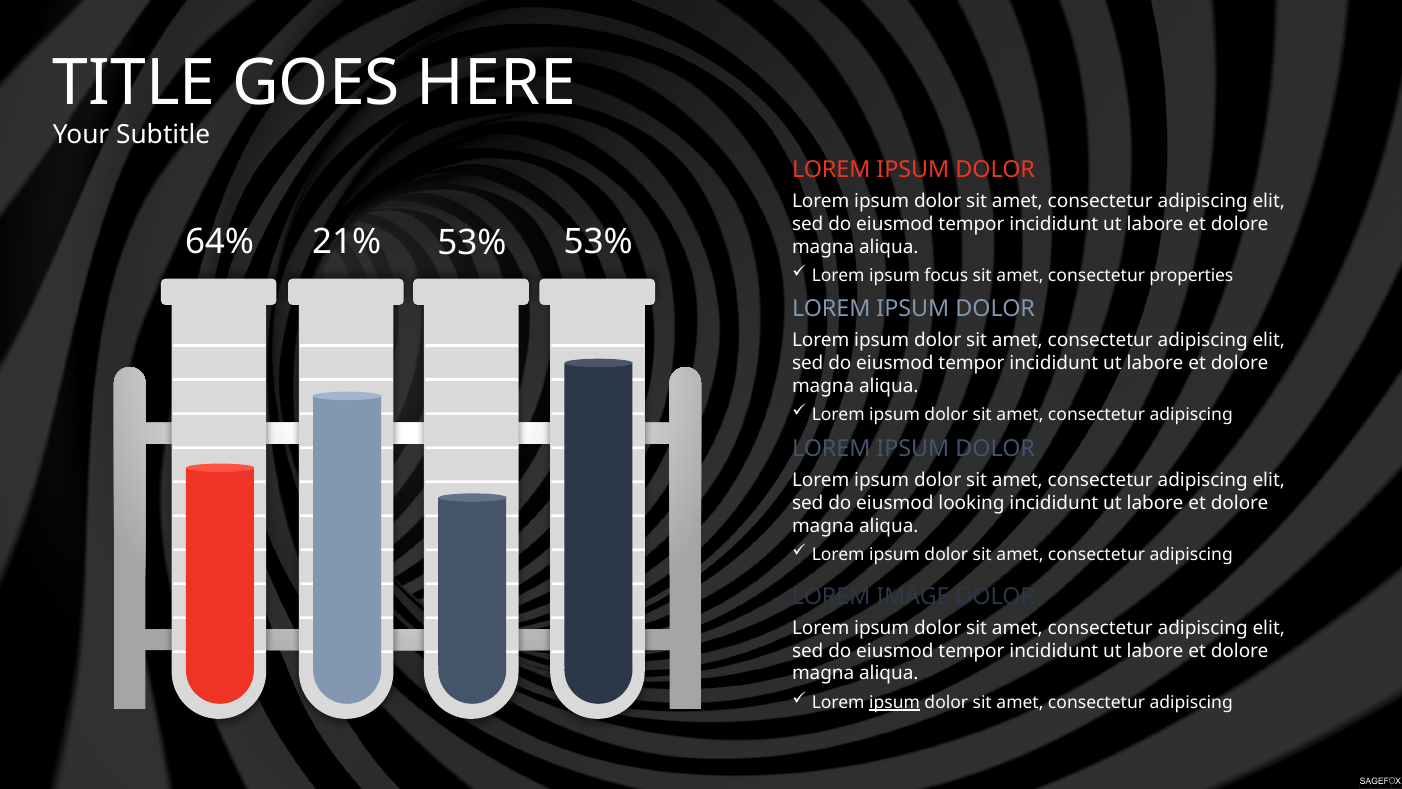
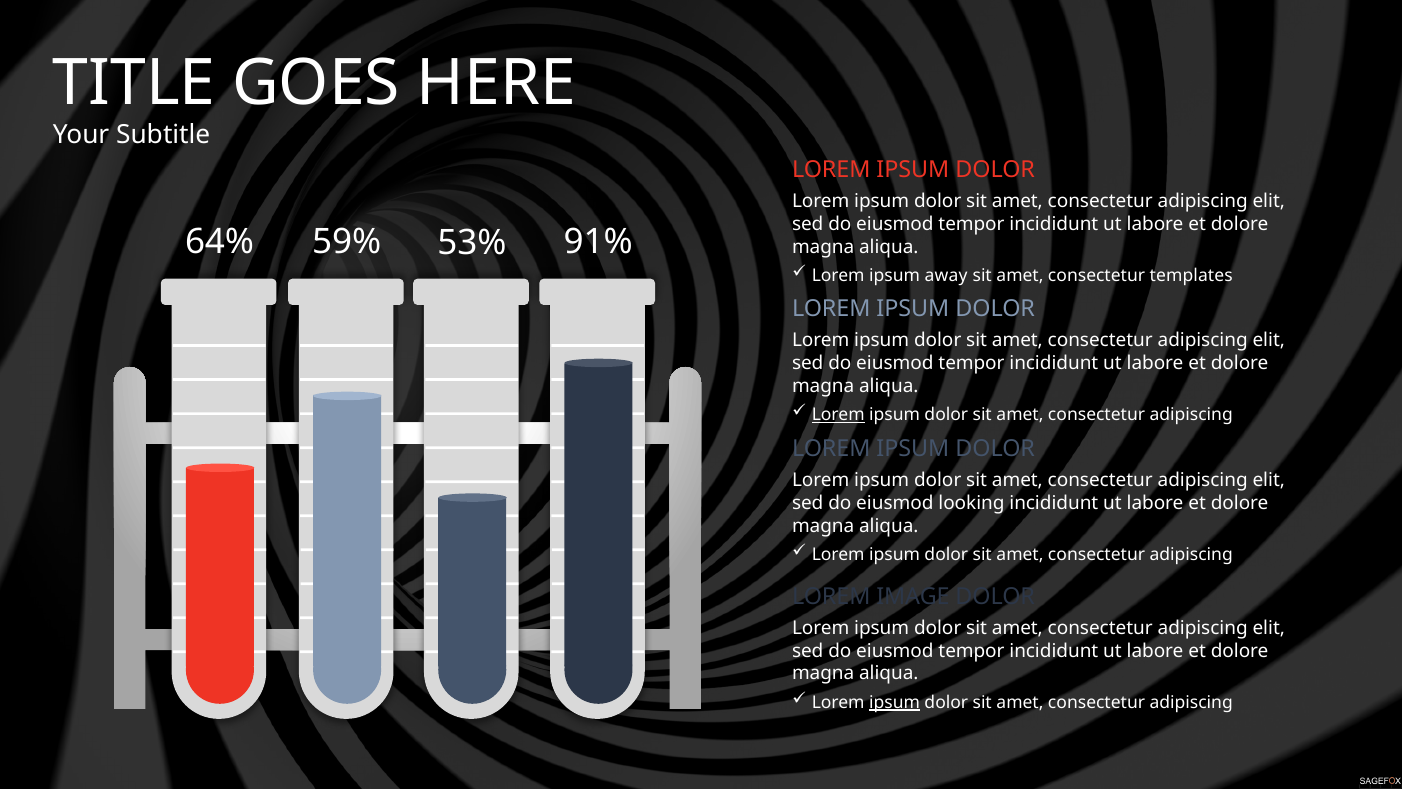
21%: 21% -> 59% (347, 242)
53% 53%: 53% -> 91% (598, 242)
focus: focus -> away (946, 276)
properties: properties -> templates (1191, 276)
Lorem underline: none -> present (838, 415)
